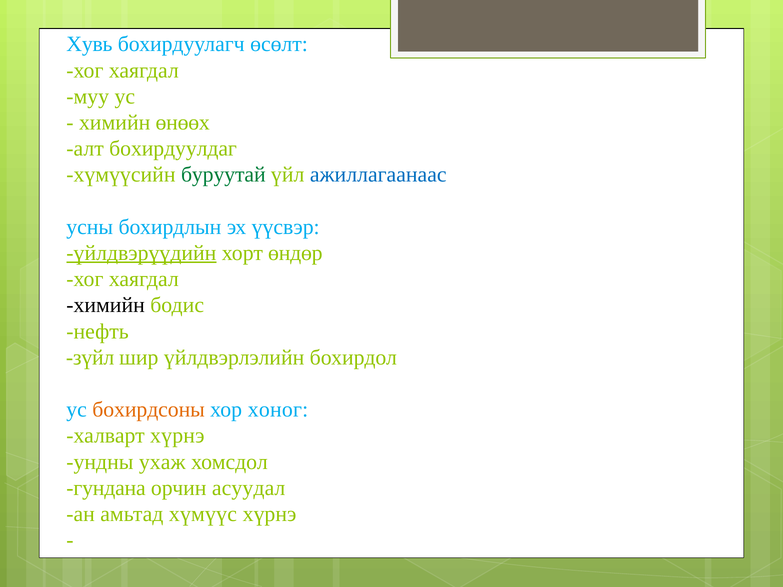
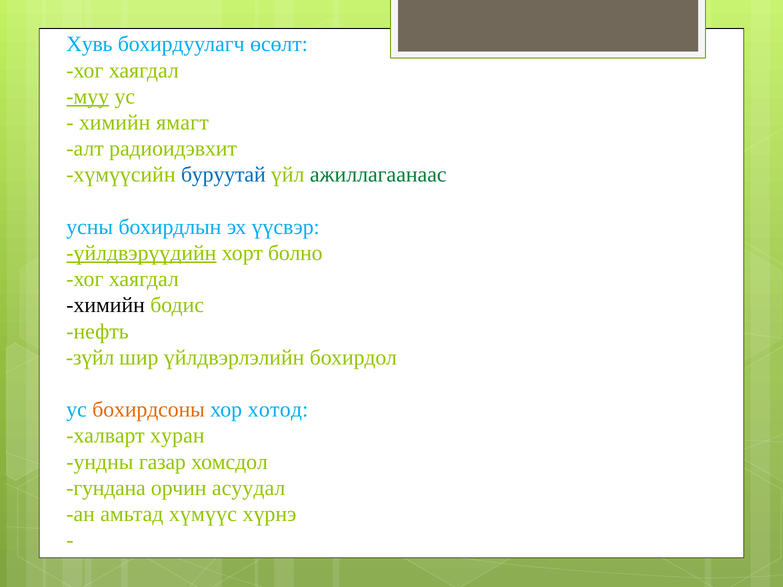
муу underline: none -> present (88, 96)
өнөөх: өнөөх -> ямагт (182, 123)
бохирдуулдаг: бохирдуулдаг -> радиоидэвхит (173, 149)
буруутай colour: green -> blue (223, 175)
ажиллагаанаас colour: blue -> green (378, 175)
өндөр: өндөр -> болно (295, 253)
хоног: хоног -> хотод (278, 410)
халварт хүрнэ: хүрнэ -> хуран (177, 436)
ухаж: ухаж -> газар (162, 462)
